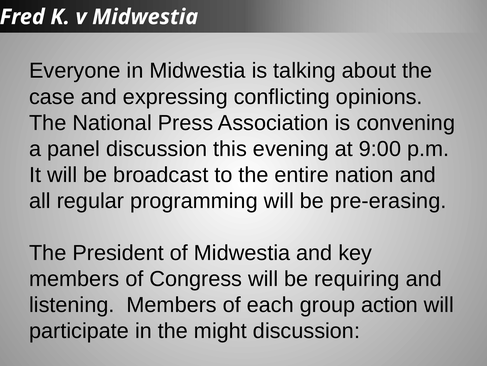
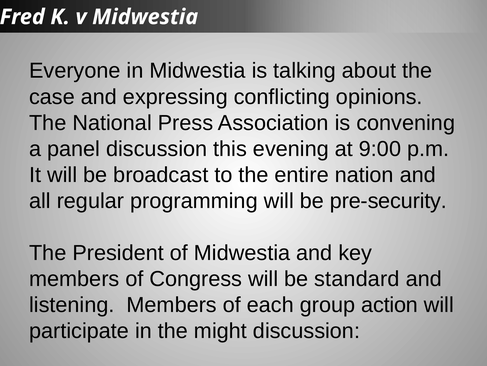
pre-erasing: pre-erasing -> pre-security (388, 201)
requiring: requiring -> standard (357, 279)
